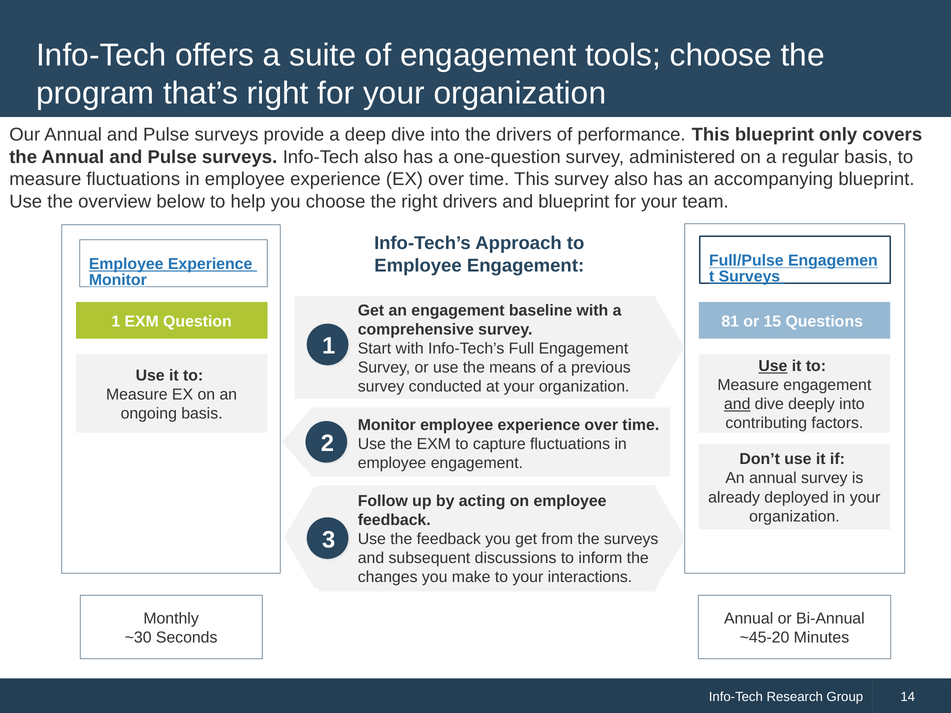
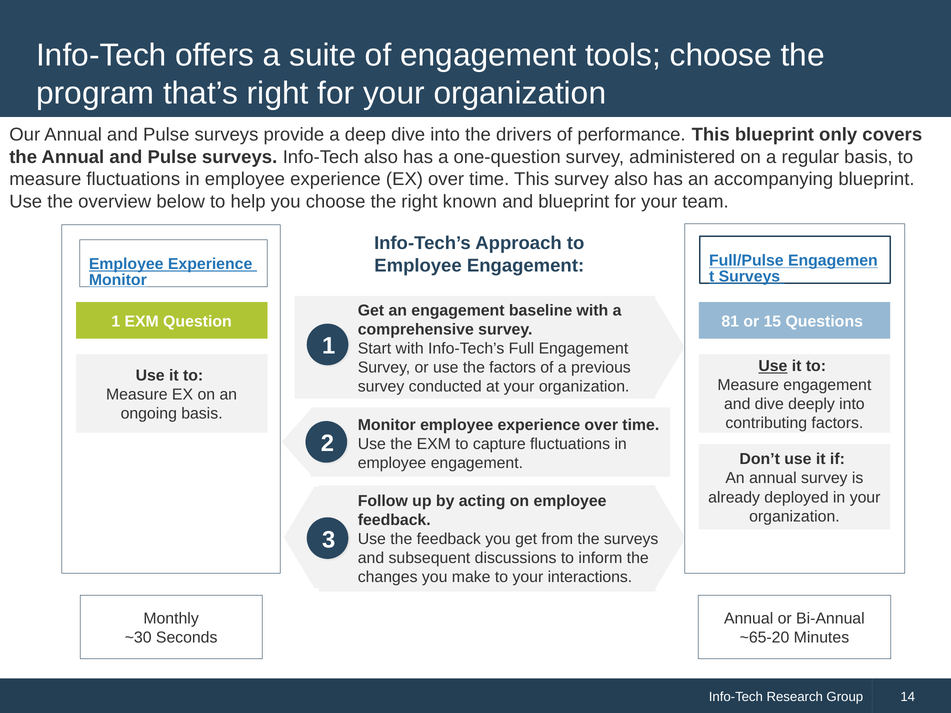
right drivers: drivers -> known (470, 202)
the means: means -> factors (513, 368)
and underline: present -> none (737, 404)
~45-20: ~45-20 -> ~65-20 (765, 638)
